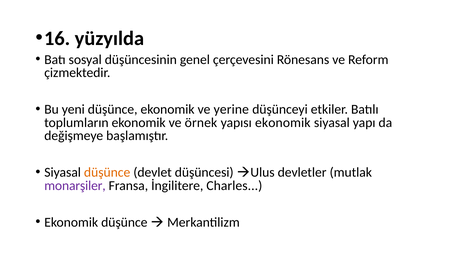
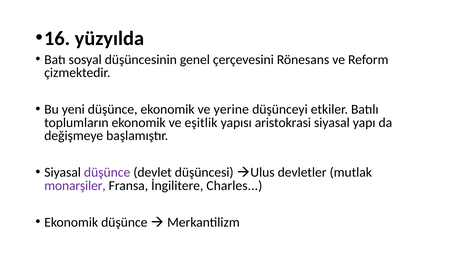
örnek: örnek -> eşitlik (201, 123)
yapısı ekonomik: ekonomik -> aristokrasi (283, 123)
düşünce colour: orange -> purple (107, 173)
